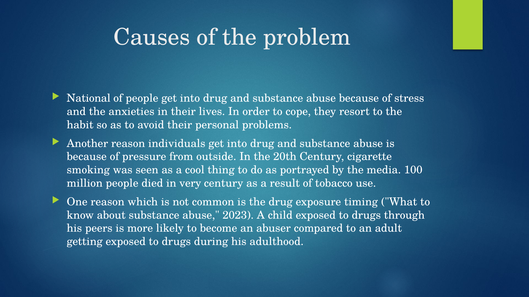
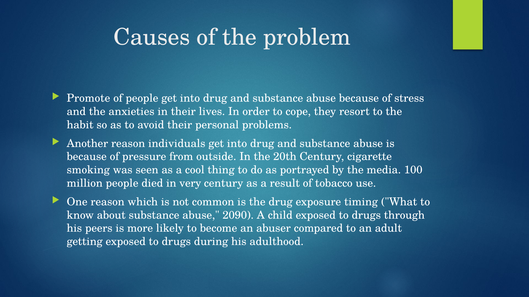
National: National -> Promote (88, 98)
2023: 2023 -> 2090 (238, 215)
